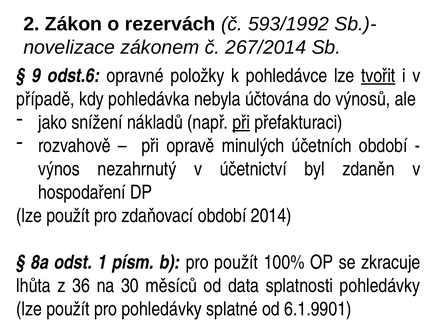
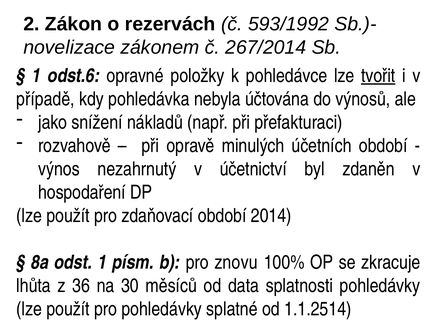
9: 9 -> 1 (36, 76)
při underline: present -> none (241, 122)
pro použít: použít -> znovu (236, 262)
6.1.9901: 6.1.9901 -> 1.1.2514 (318, 309)
